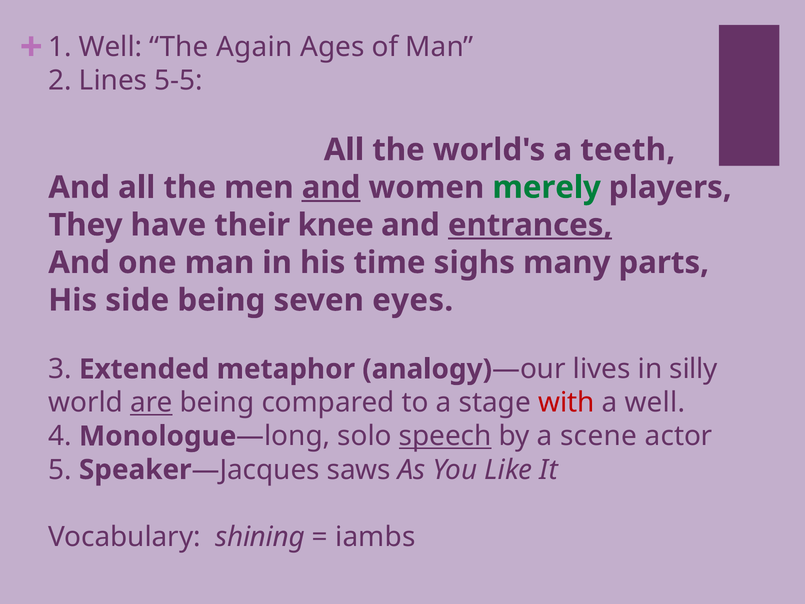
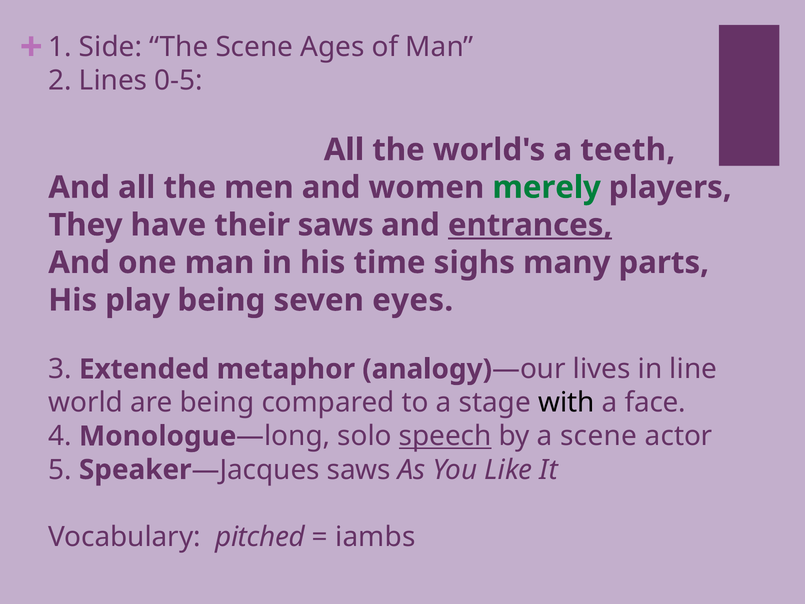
Well: Well -> Side (110, 47)
The Again: Again -> Scene (254, 47)
5-5: 5-5 -> 0-5 (179, 80)
and underline: present -> none (331, 187)
their knee: knee -> saws (336, 225)
side: side -> play (137, 300)
silly: silly -> line (693, 369)
are underline: present -> none (151, 403)
with colour: red -> black (566, 403)
a well: well -> face (655, 403)
shining: shining -> pitched (260, 537)
